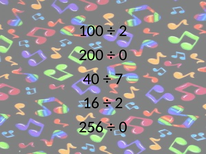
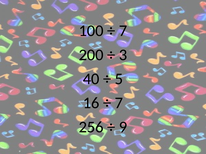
2: 2 -> 7 (123, 31)
0: 0 -> 3 (123, 55)
7: 7 -> 5 (119, 79)
2: 2 -> 7 (119, 103)
0: 0 -> 9 (123, 127)
